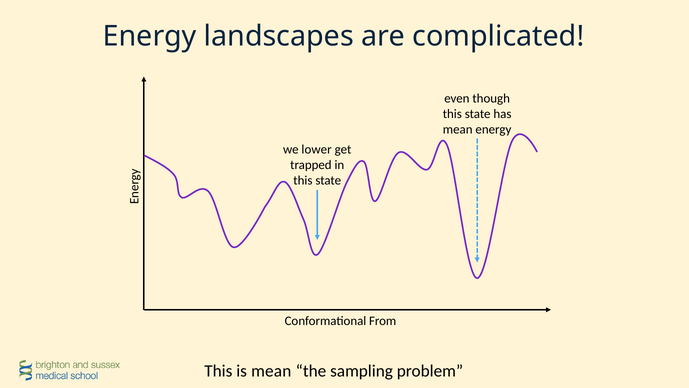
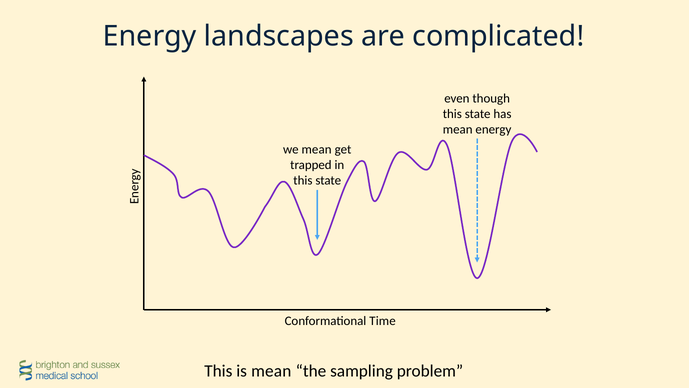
we lower: lower -> mean (317, 149)
From: From -> Time (383, 321)
